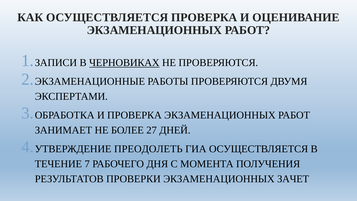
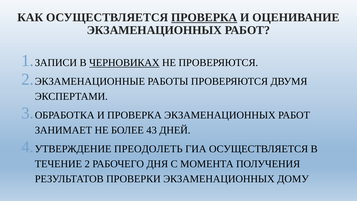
ПРОВЕРКА underline: none -> present (204, 17)
27: 27 -> 43 (152, 130)
ТЕЧЕНИЕ 7: 7 -> 2 (87, 164)
ЗАЧЕТ: ЗАЧЕТ -> ДОМУ (293, 179)
